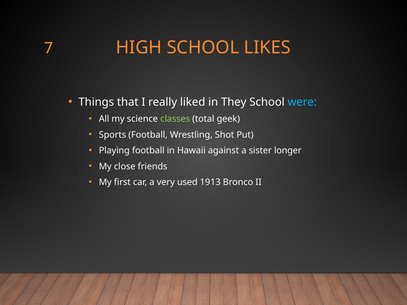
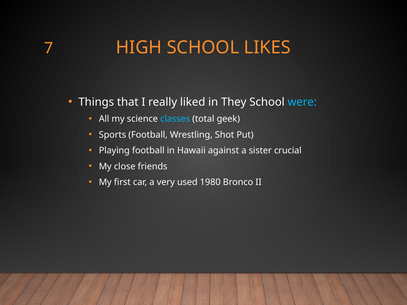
classes colour: light green -> light blue (175, 119)
longer: longer -> crucial (288, 151)
1913: 1913 -> 1980 (210, 182)
